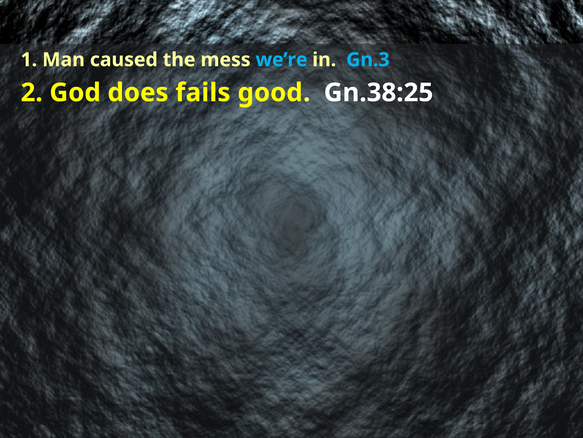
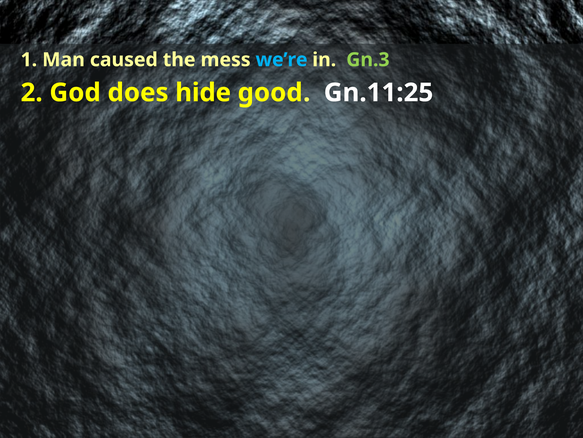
Gn.3 colour: light blue -> light green (368, 60)
fails: fails -> hide (203, 93)
Gn.38:25: Gn.38:25 -> Gn.11:25 (379, 93)
